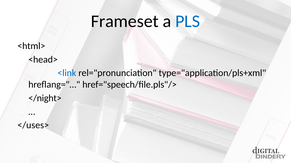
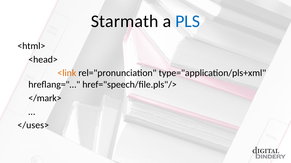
Frameset: Frameset -> Starmath (125, 21)
<link colour: blue -> orange (67, 73)
</night>: </night> -> </mark> (45, 99)
